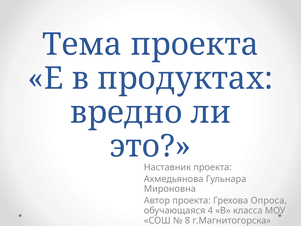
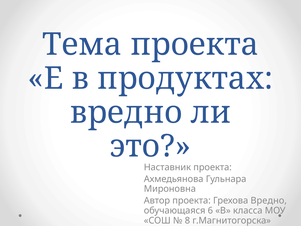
Грехова Опроса: Опроса -> Вредно (269, 200)
4: 4 -> 6 (210, 210)
